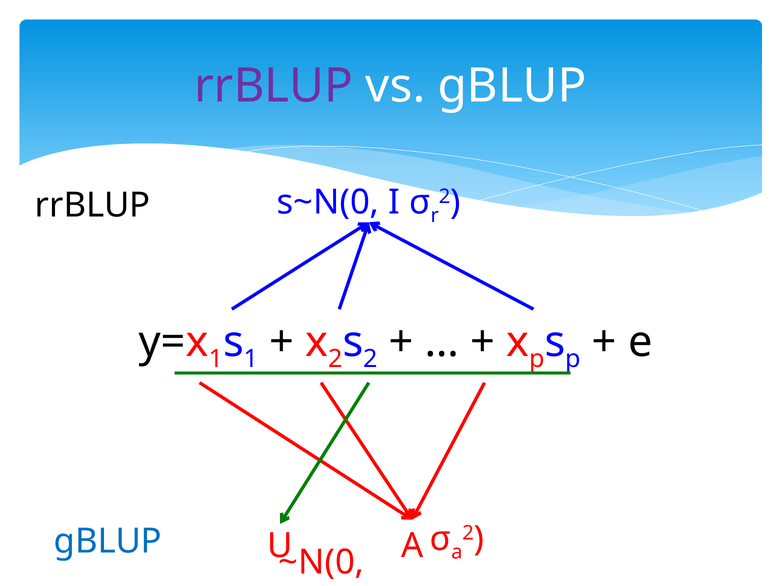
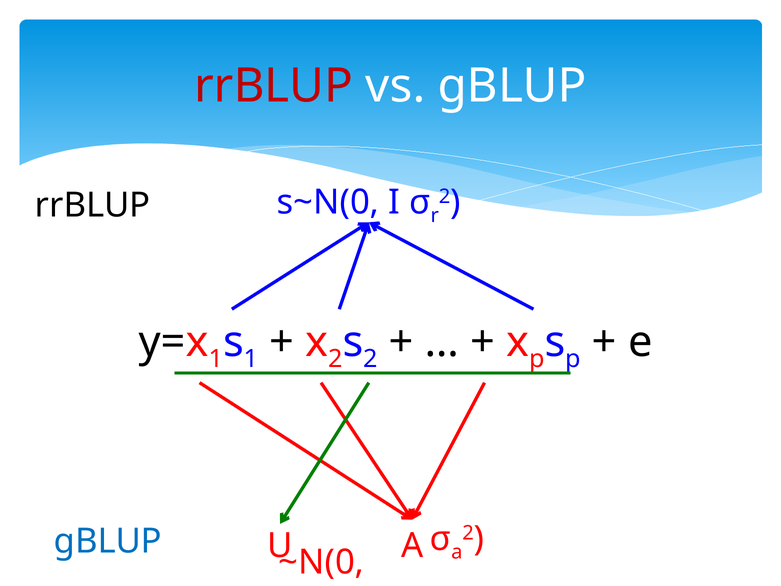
rrBLUP colour: purple -> red (274, 86)
